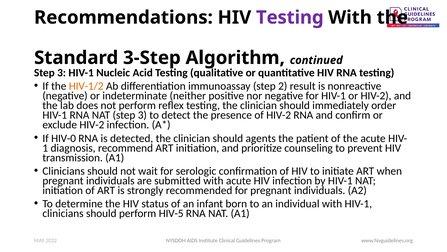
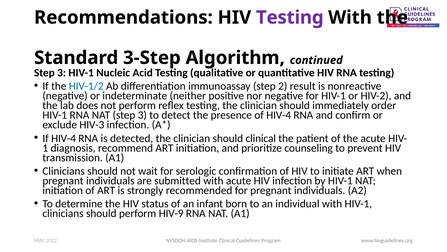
HIV-1/2 colour: orange -> blue (86, 86)
of HIV-2: HIV-2 -> HIV-4 (279, 115)
exclude HIV-2: HIV-2 -> HIV-3 (92, 125)
If HIV-0: HIV-0 -> HIV-4 (64, 138)
should agents: agents -> clinical (261, 138)
HIV-5: HIV-5 -> HIV-9 (171, 213)
